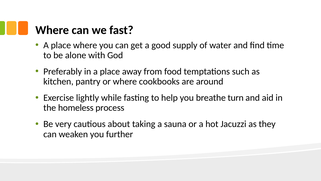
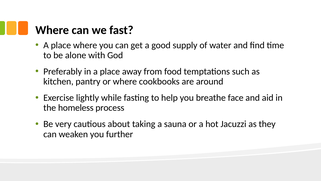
turn: turn -> face (236, 98)
